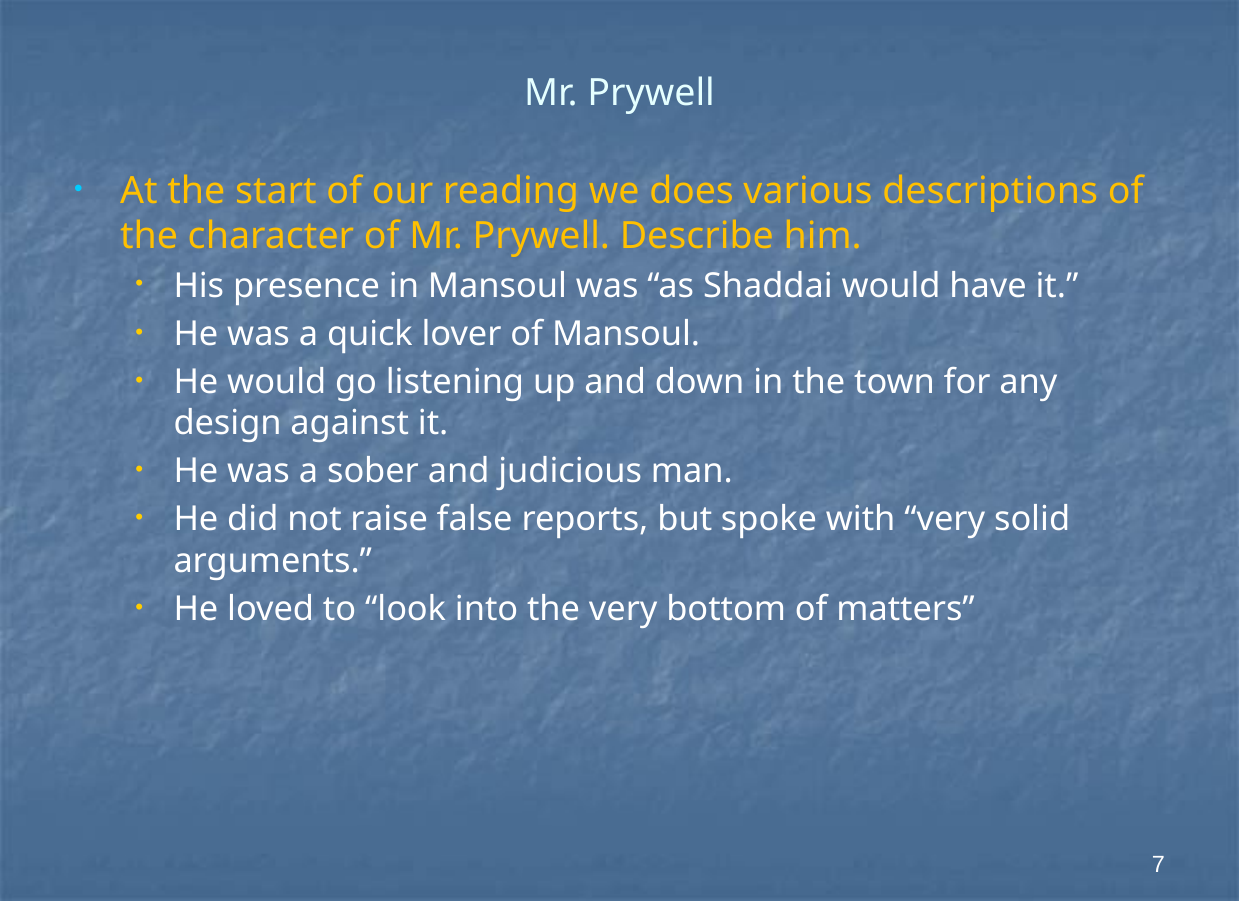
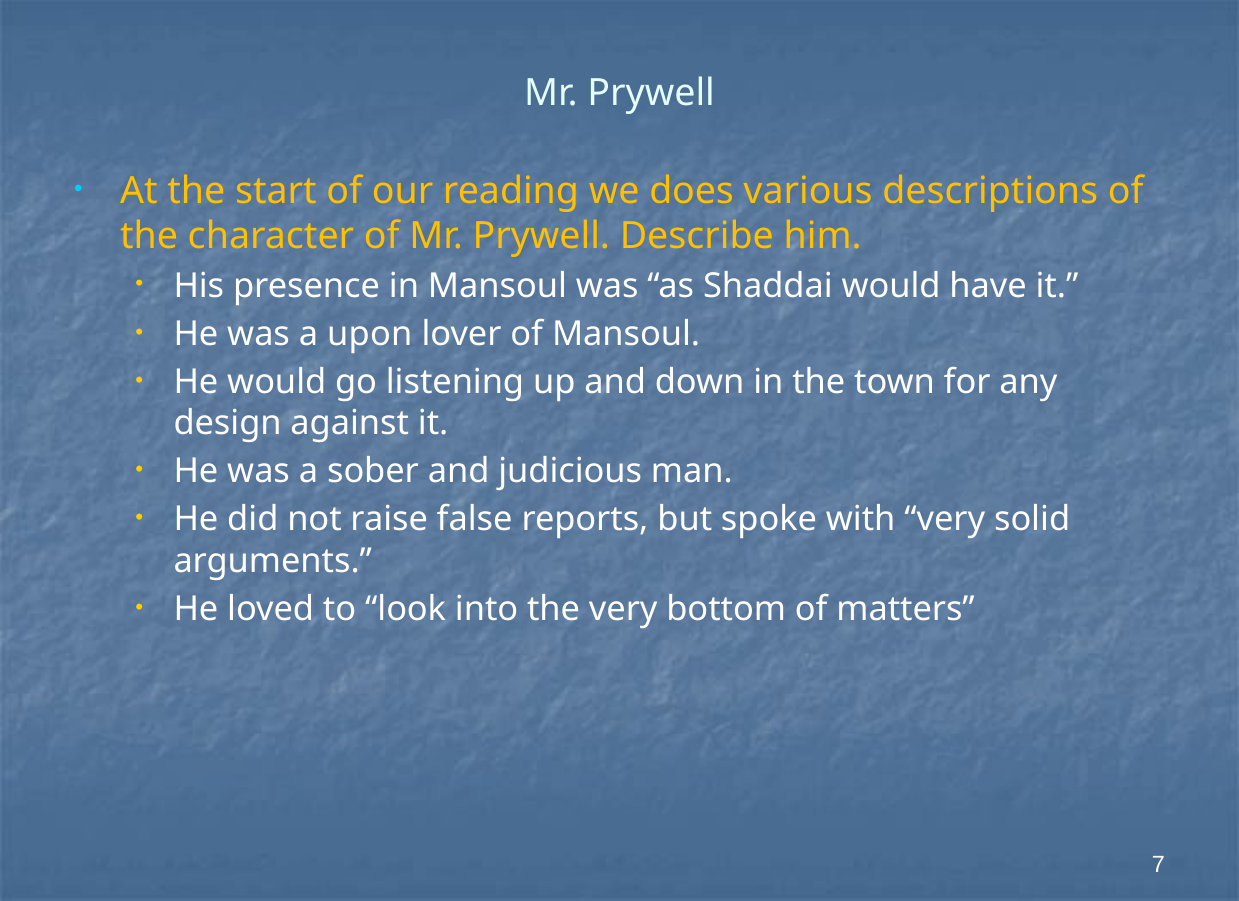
quick: quick -> upon (370, 334)
